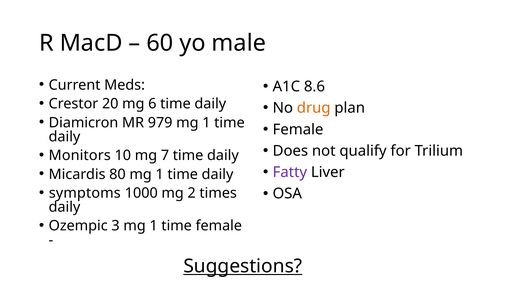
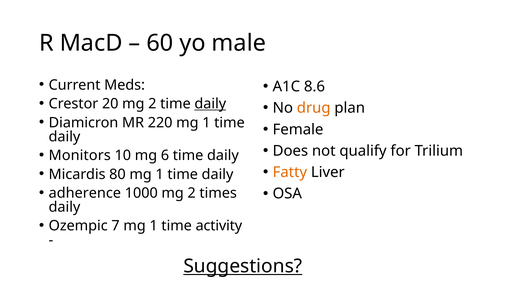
20 mg 6: 6 -> 2 (152, 104)
daily underline: none -> present (210, 104)
979: 979 -> 220 (160, 123)
7: 7 -> 6 (165, 155)
Fatty colour: purple -> orange (290, 172)
symptoms: symptoms -> adherence (85, 193)
3: 3 -> 7 (116, 226)
time female: female -> activity (219, 226)
